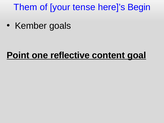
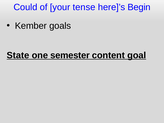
Them: Them -> Could (25, 7)
Point: Point -> State (18, 55)
reflective: reflective -> semester (70, 55)
